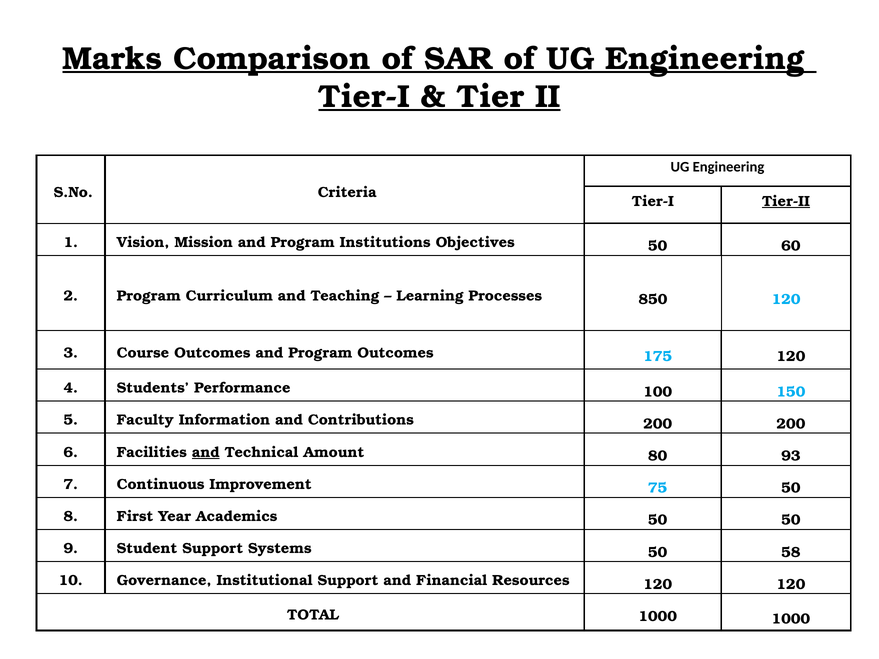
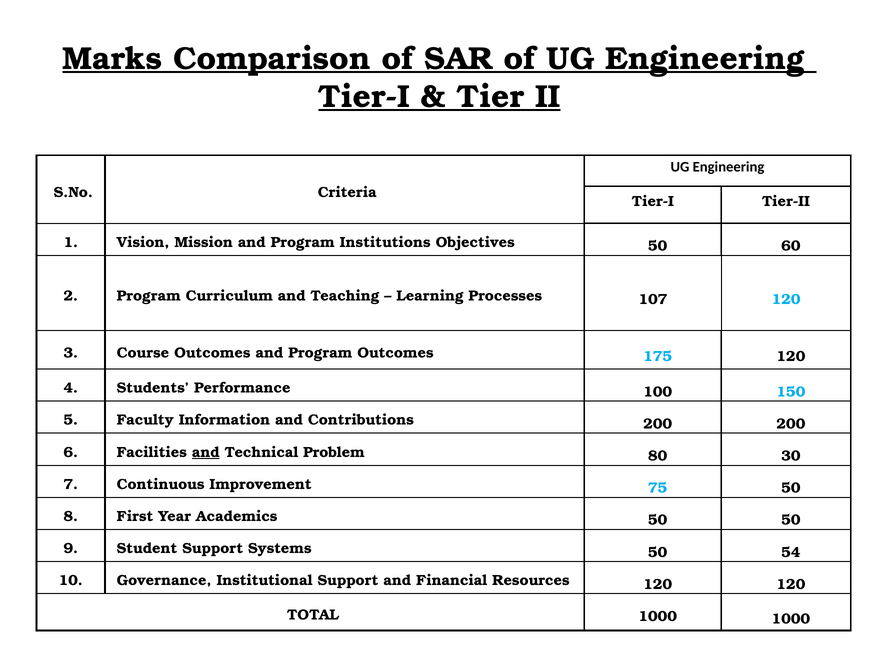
Tier-II underline: present -> none (786, 201)
850: 850 -> 107 (653, 300)
Amount: Amount -> Problem (334, 452)
93: 93 -> 30 (791, 456)
58: 58 -> 54 (791, 552)
